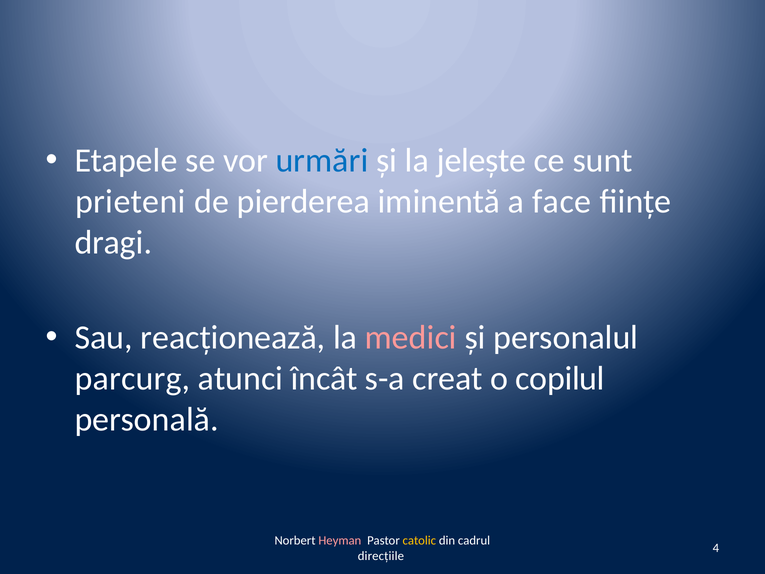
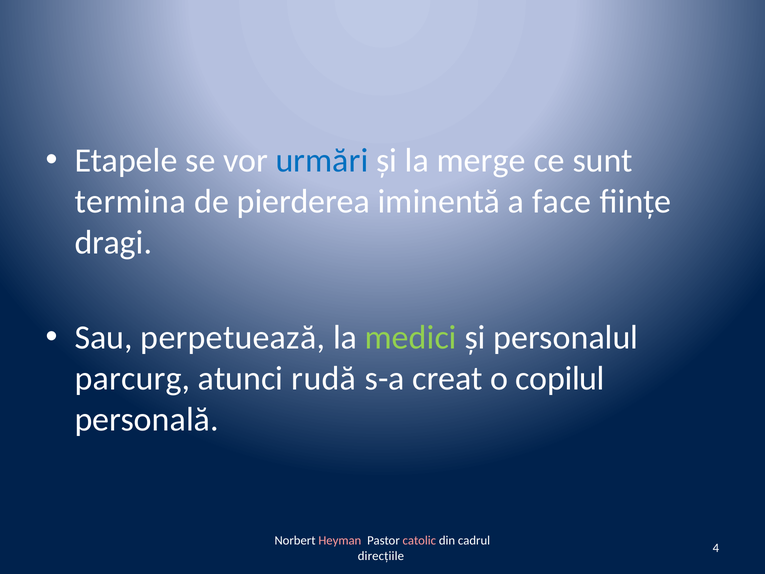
jelește: jelește -> merge (481, 161)
prieteni: prieteni -> termina (130, 201)
reacționează: reacționează -> perpetuează (233, 337)
medici colour: pink -> light green (411, 337)
încât: încât -> rudă (324, 378)
catolic colour: yellow -> pink (419, 540)
